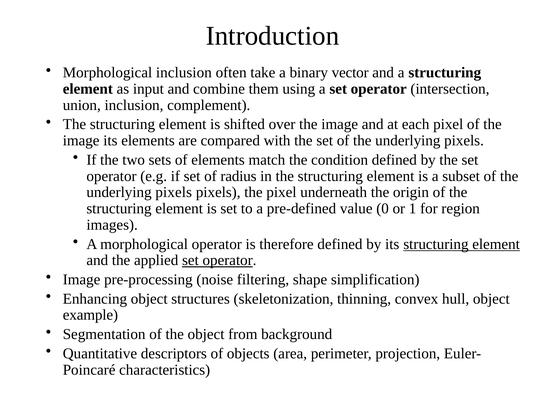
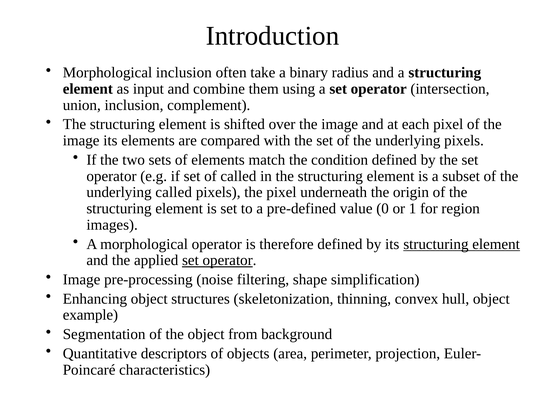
vector: vector -> radius (350, 73)
of radius: radius -> called (238, 176)
pixels: pixels -> called (174, 192)
